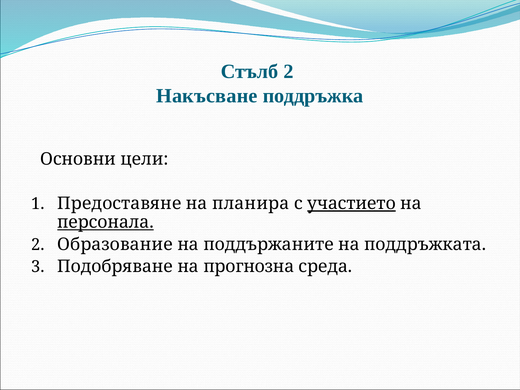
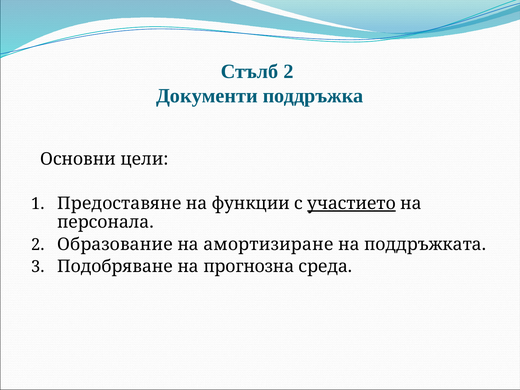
Накъсване: Накъсване -> Документи (207, 96)
планира: планира -> функции (251, 204)
персонала underline: present -> none (105, 222)
поддържаните: поддържаните -> амортизиране (268, 244)
